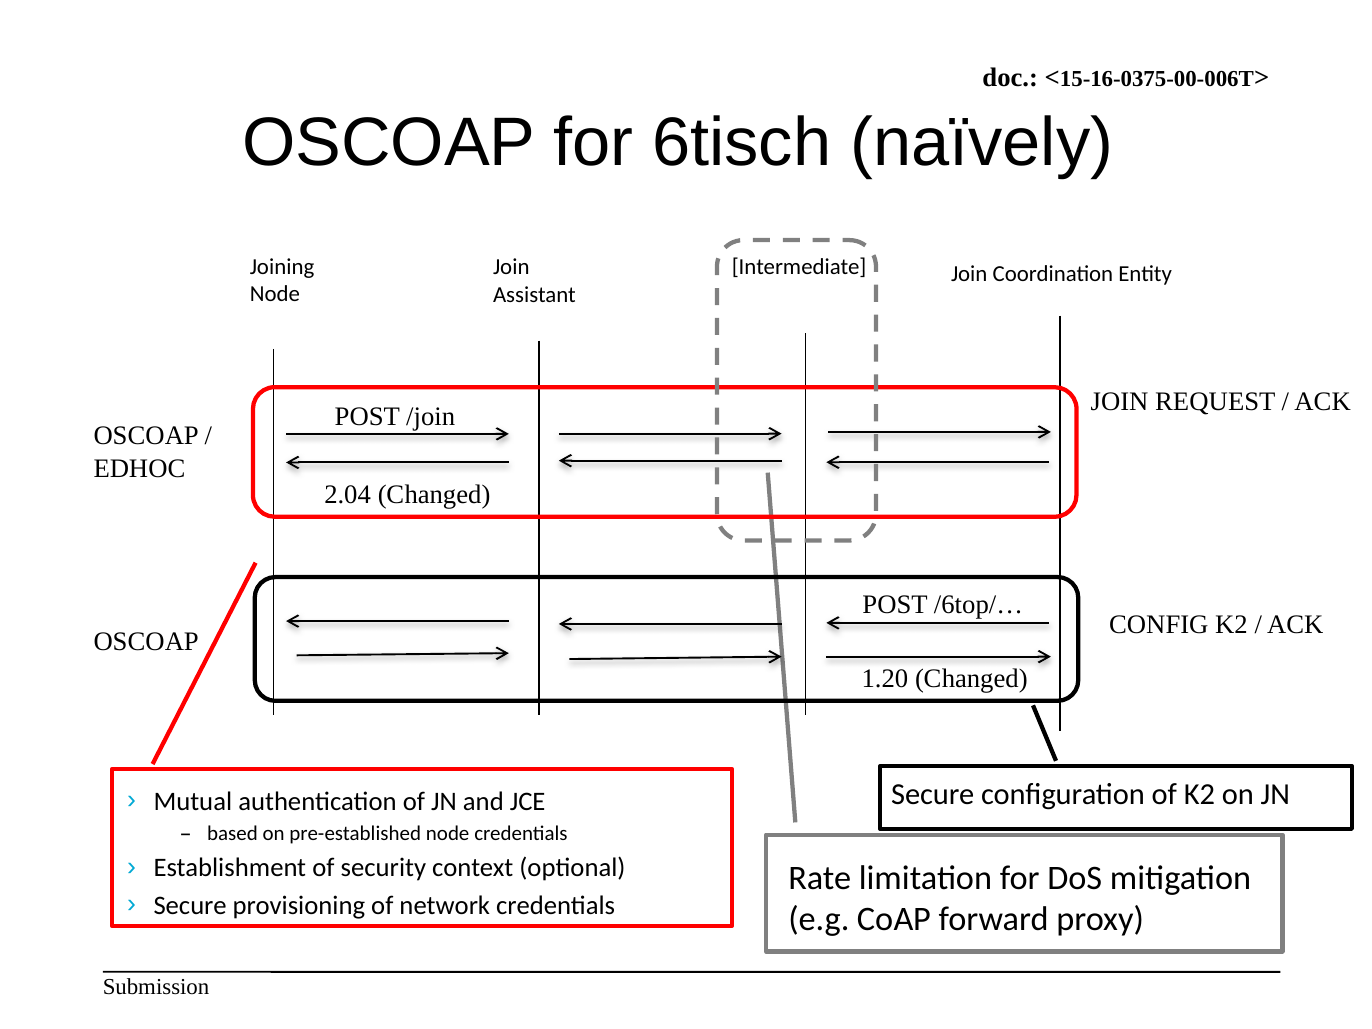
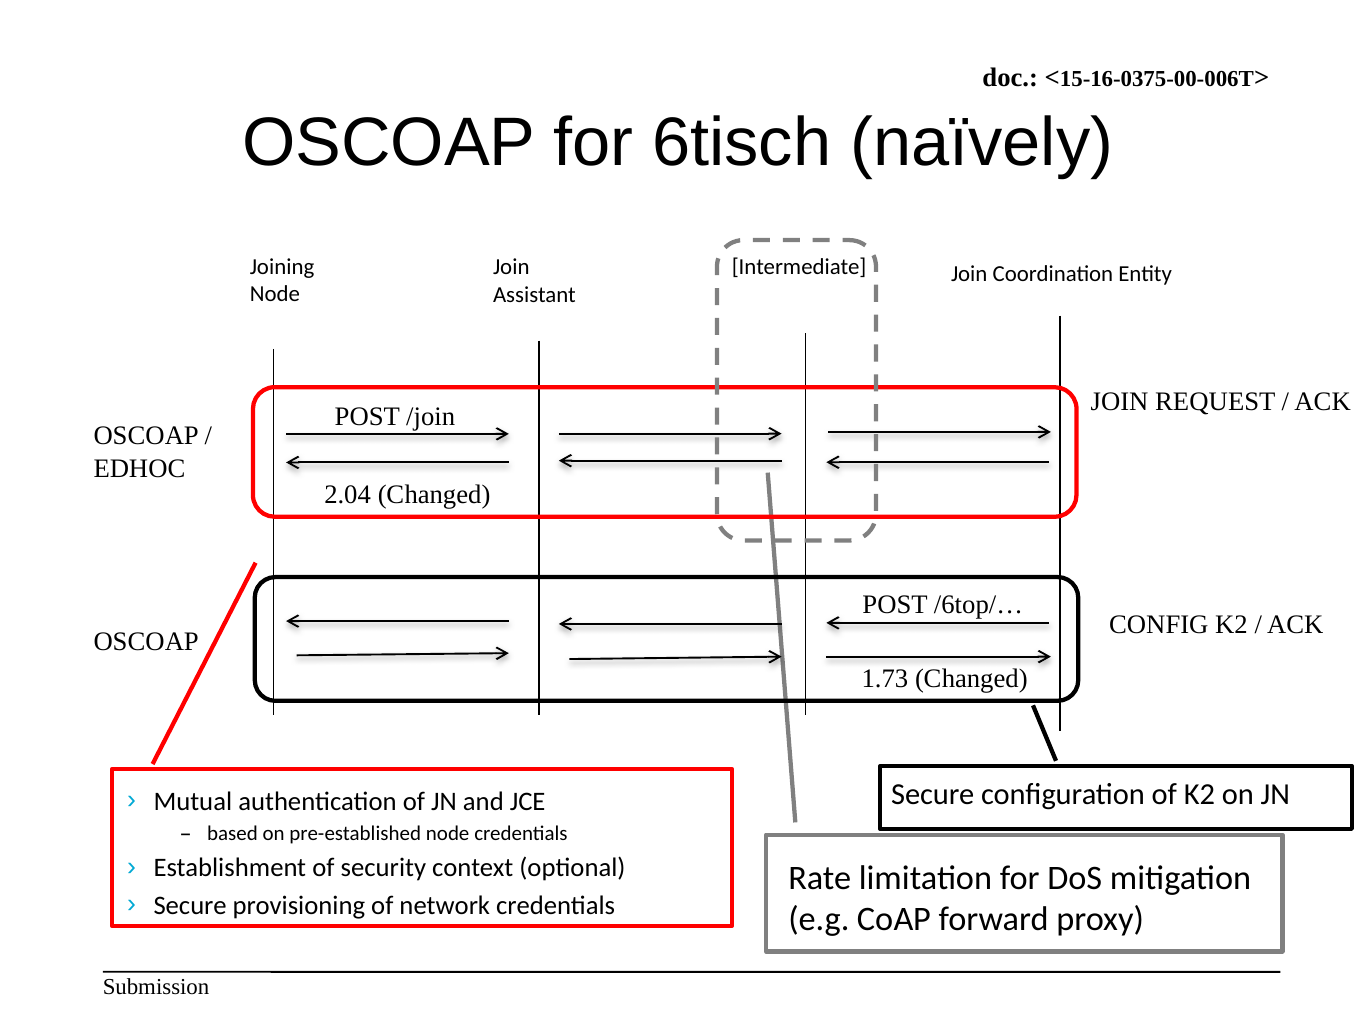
1.20: 1.20 -> 1.73 (885, 679)
